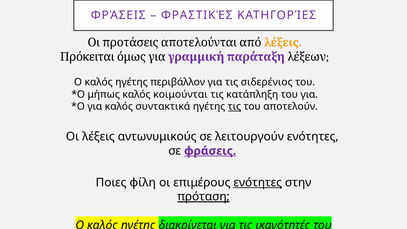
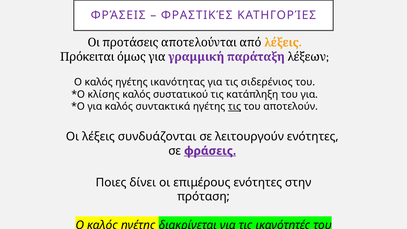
περιβάλλον: περιβάλλον -> ικανότητας (178, 82)
μήπως: μήπως -> κλίσης (104, 94)
κοιμούνται: κοιμούνται -> συστατικού (181, 94)
αντωνυμικούς: αντωνυμικούς -> συνδυάζονται (157, 137)
φίλη: φίλη -> δίνει (143, 182)
ενότητες underline: present -> none (258, 182)
πρόταση underline: present -> none (204, 197)
